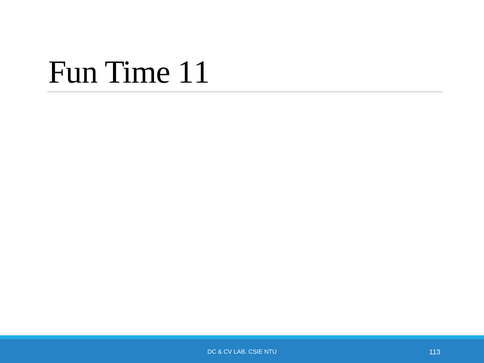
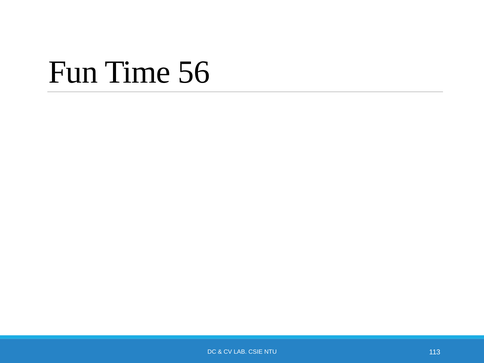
11: 11 -> 56 (194, 72)
